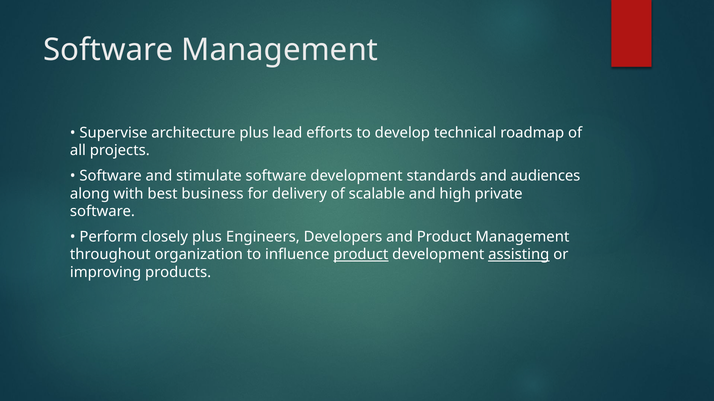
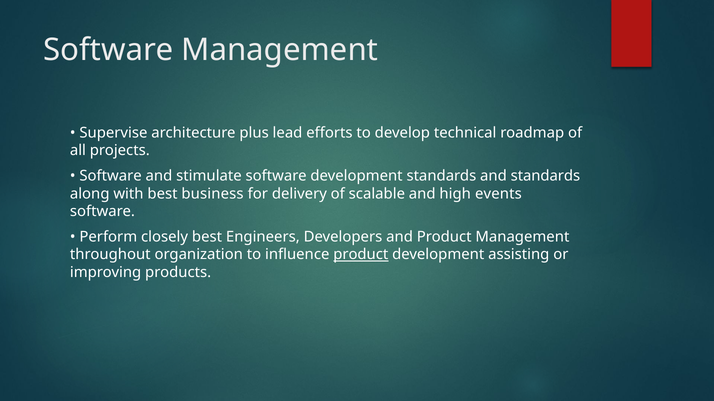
and audiences: audiences -> standards (545, 176)
private: private -> events (498, 194)
closely plus: plus -> best (207, 237)
assisting underline: present -> none (519, 255)
